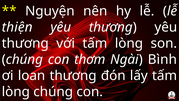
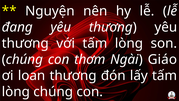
thiện: thiện -> đang (17, 27)
Bình: Bình -> Giáo (162, 59)
